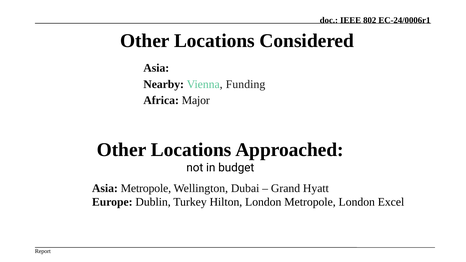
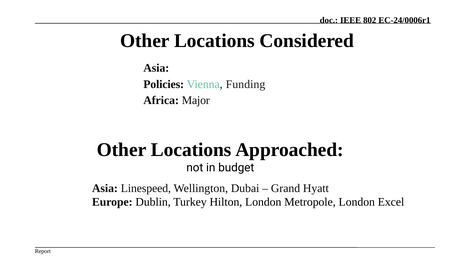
Nearby: Nearby -> Policies (164, 84)
Asia Metropole: Metropole -> Linespeed (146, 188)
